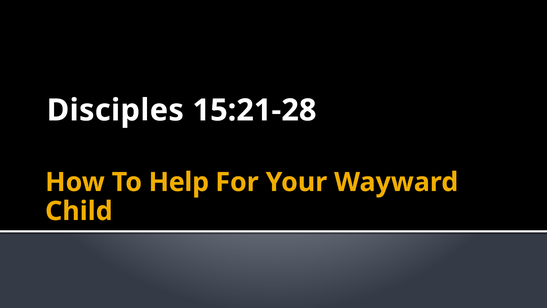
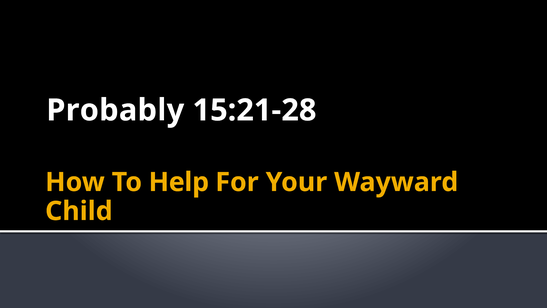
Disciples: Disciples -> Probably (115, 110)
